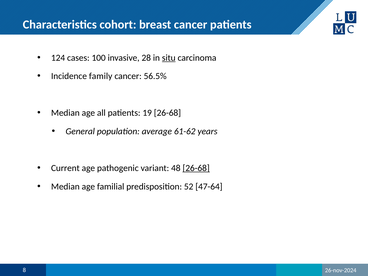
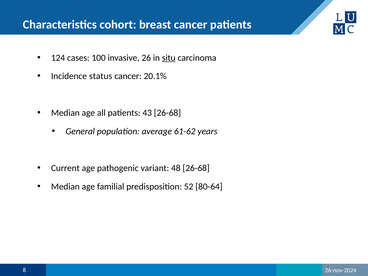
28: 28 -> 26 (146, 58)
family: family -> status (101, 76)
56.5%: 56.5% -> 20.1% (155, 76)
19: 19 -> 43 (147, 113)
26-68 underline: present -> none (196, 168)
47-64: 47-64 -> 80-64 (209, 187)
